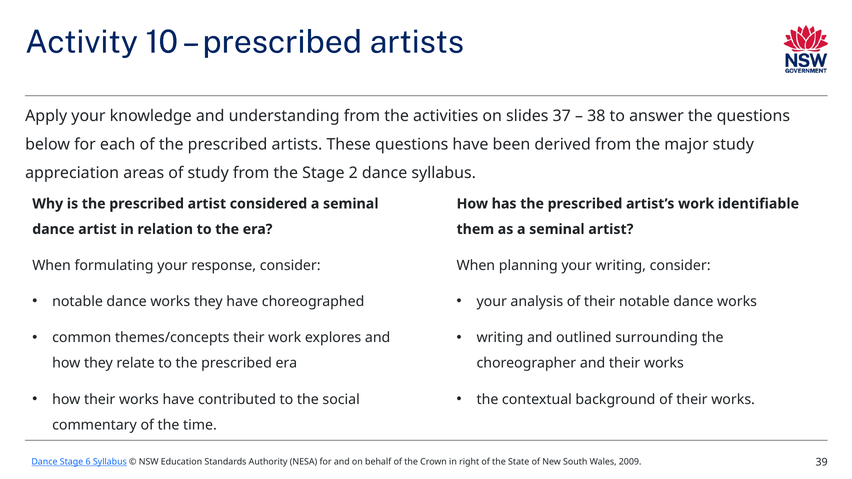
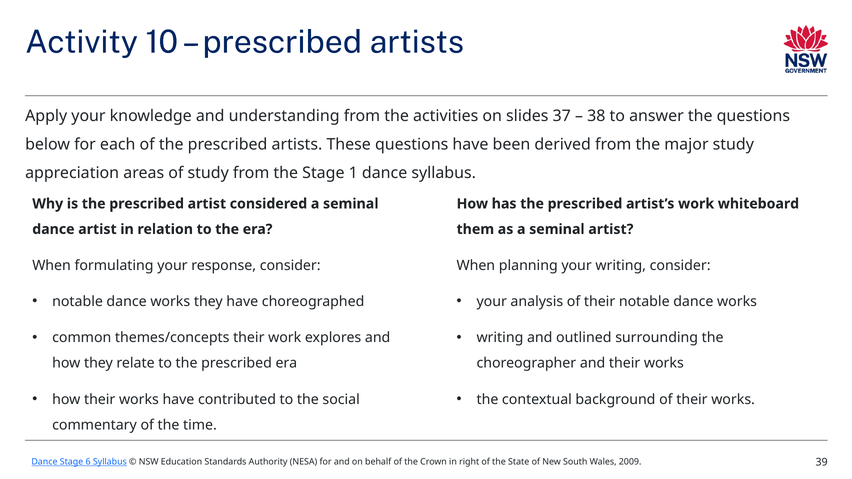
2: 2 -> 1 (353, 173)
identifiable: identifiable -> whiteboard (758, 204)
